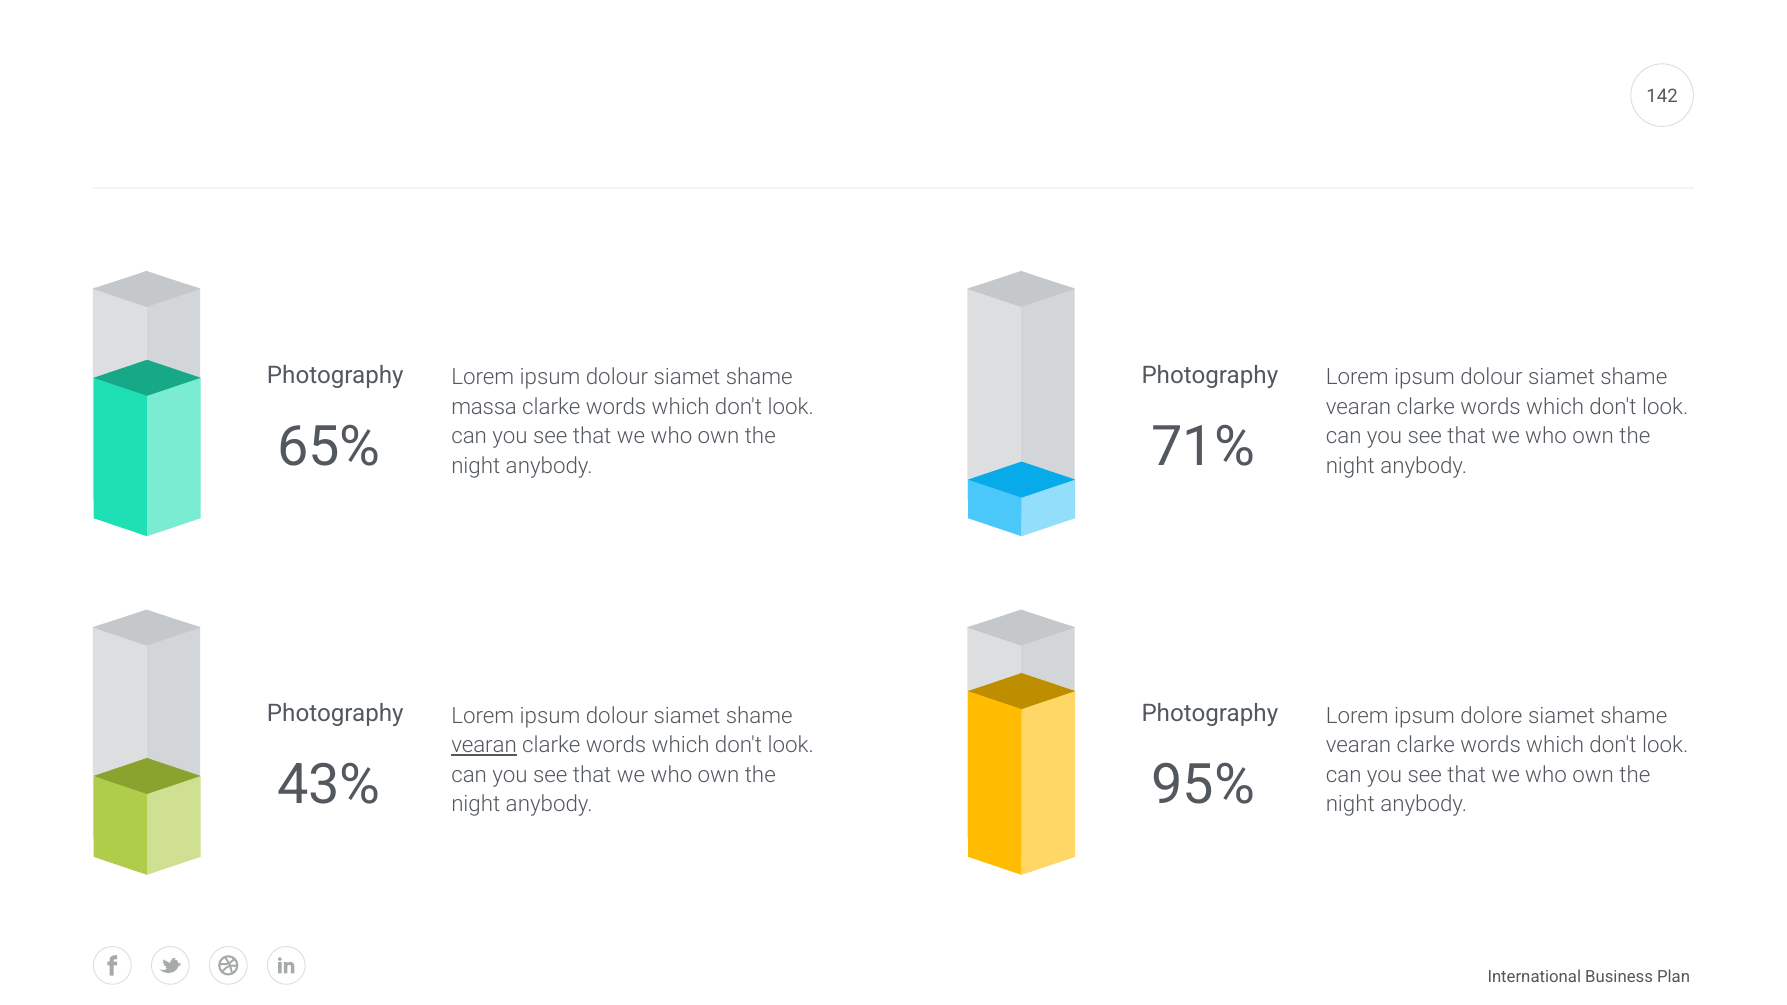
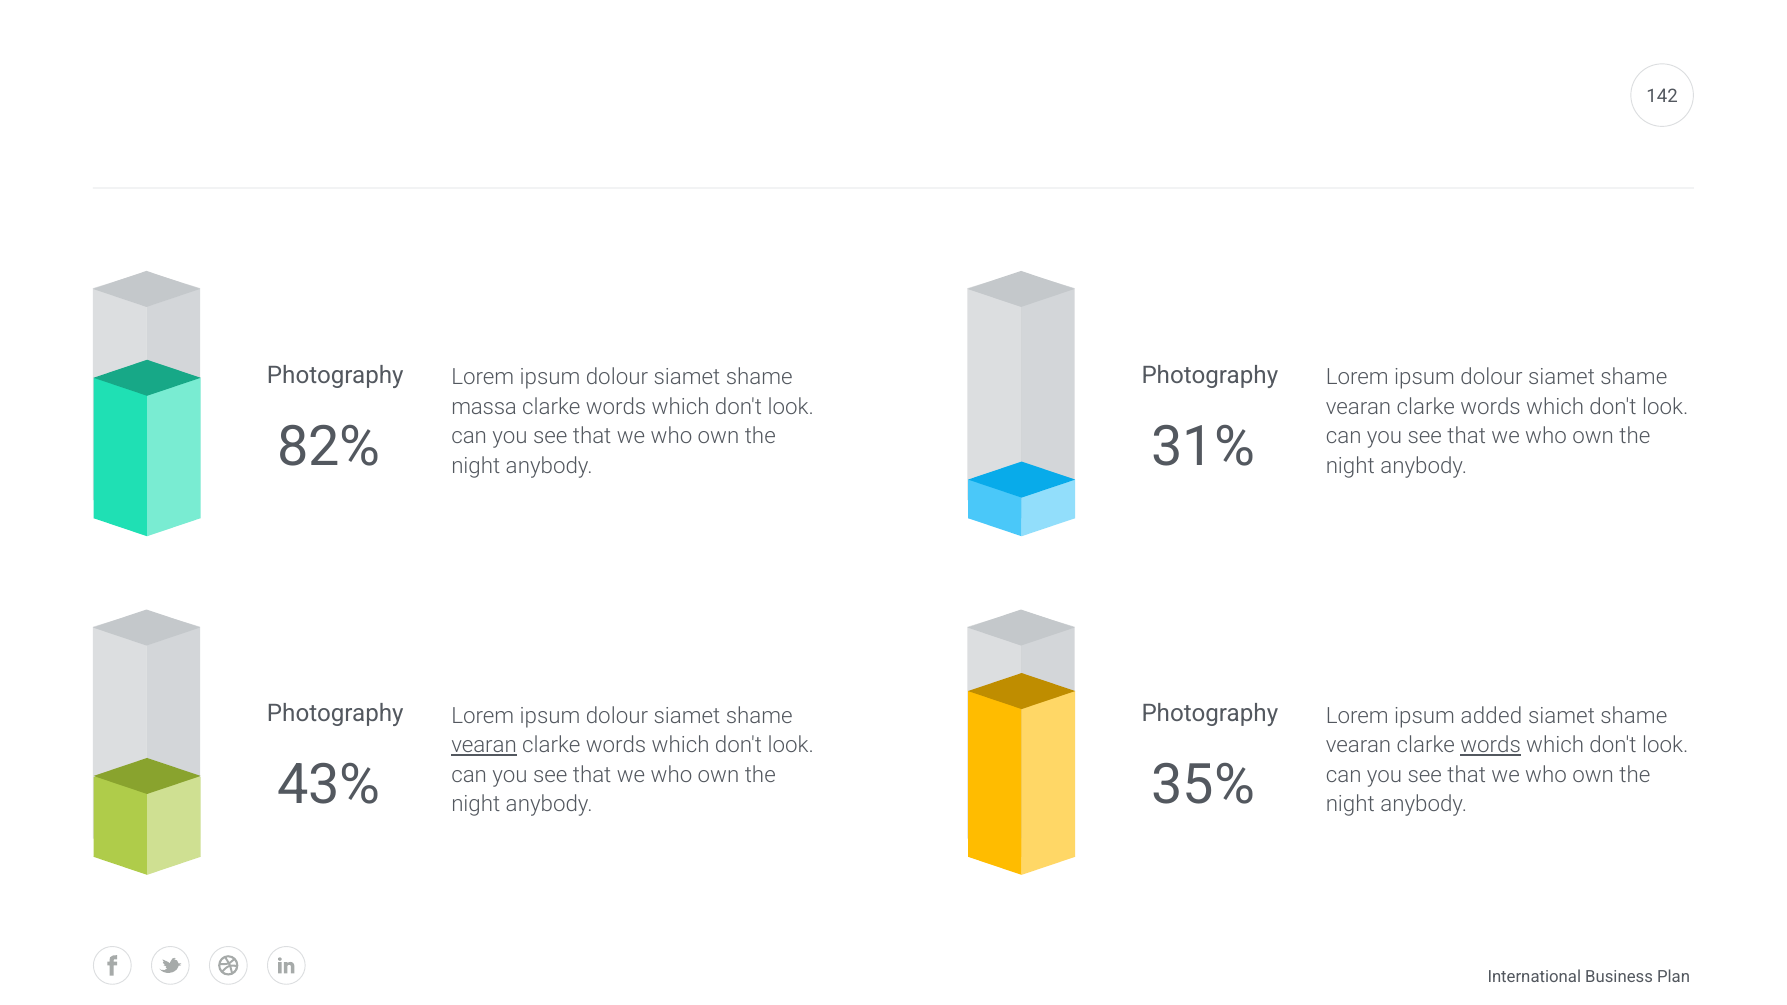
65%: 65% -> 82% (329, 447)
71%: 71% -> 31% (1203, 447)
dolore: dolore -> added (1491, 716)
words underline: none -> present (1491, 746)
95%: 95% -> 35% (1203, 786)
